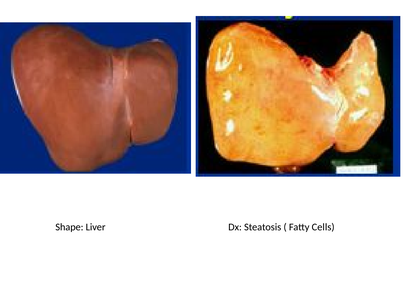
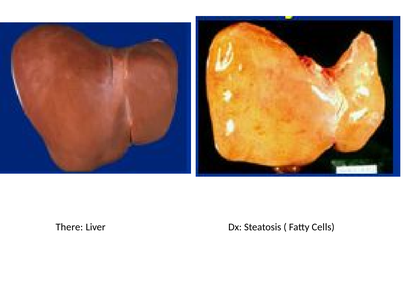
Shape: Shape -> There (69, 227)
